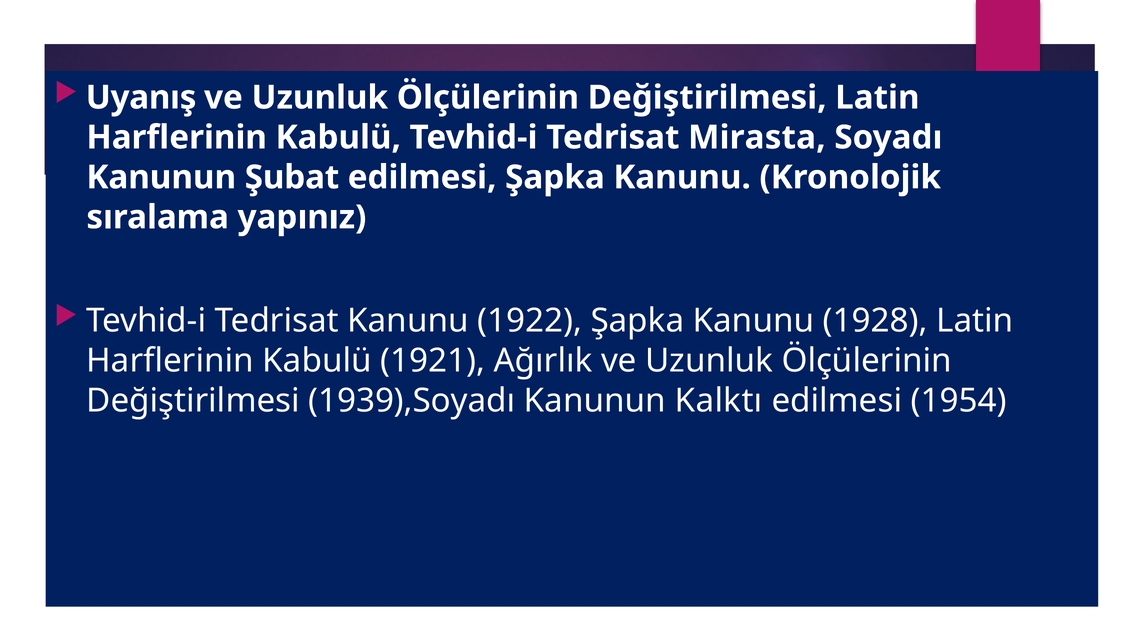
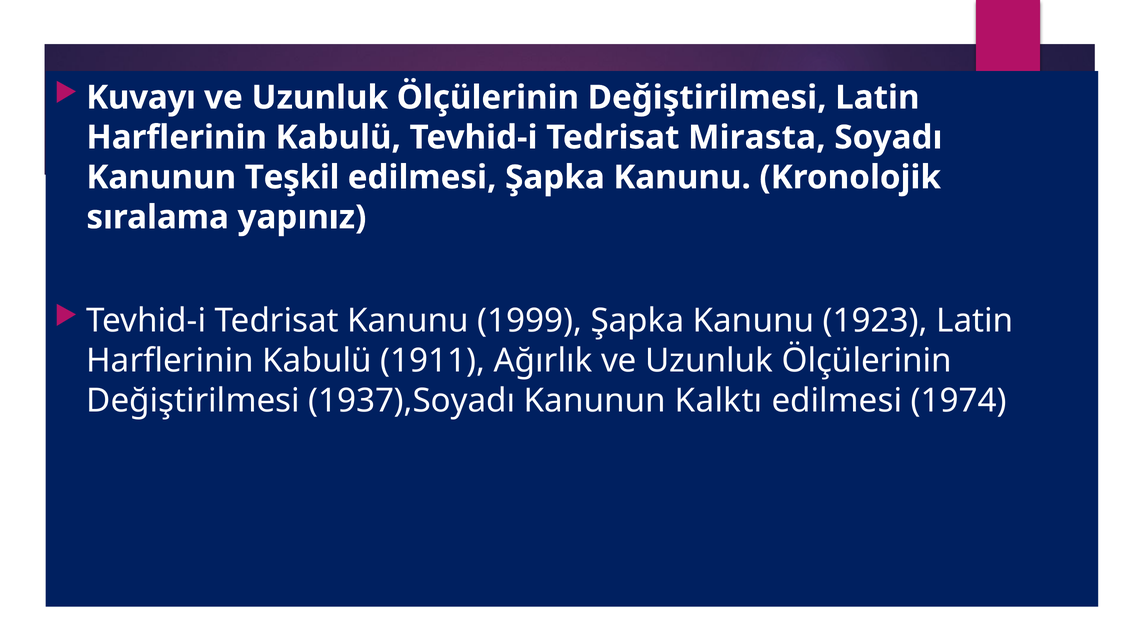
Uyanış: Uyanış -> Kuvayı (141, 98)
Şubat: Şubat -> Teşkil (292, 177)
1922: 1922 -> 1999 (530, 321)
1928: 1928 -> 1923 (875, 321)
1921: 1921 -> 1911 (433, 361)
1939),Soyadı: 1939),Soyadı -> 1937),Soyadı (412, 401)
1954: 1954 -> 1974 (959, 401)
